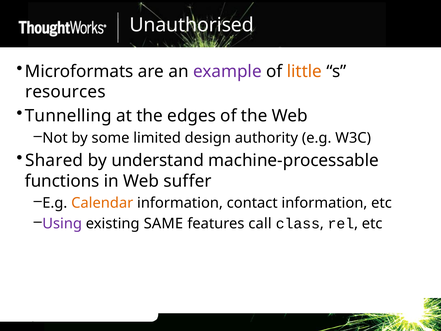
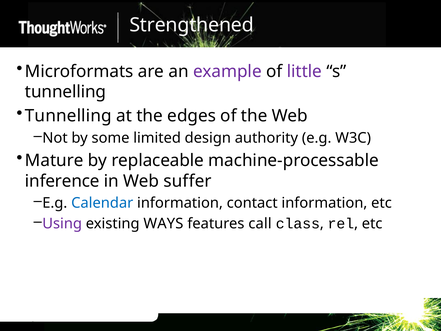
Unauthorised: Unauthorised -> Strengthened (192, 25)
little colour: orange -> purple (304, 71)
resources: resources -> tunnelling (66, 92)
Shared: Shared -> Mature (54, 160)
understand: understand -> replaceable (158, 160)
functions: functions -> inference (62, 181)
Calendar colour: orange -> blue (102, 203)
SAME: SAME -> WAYS (163, 223)
